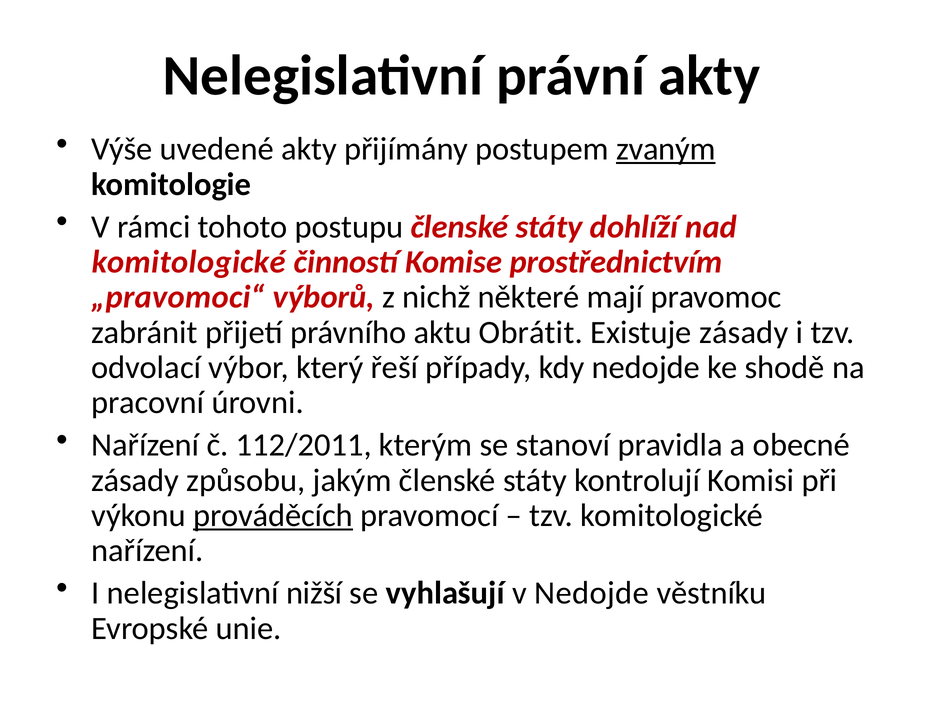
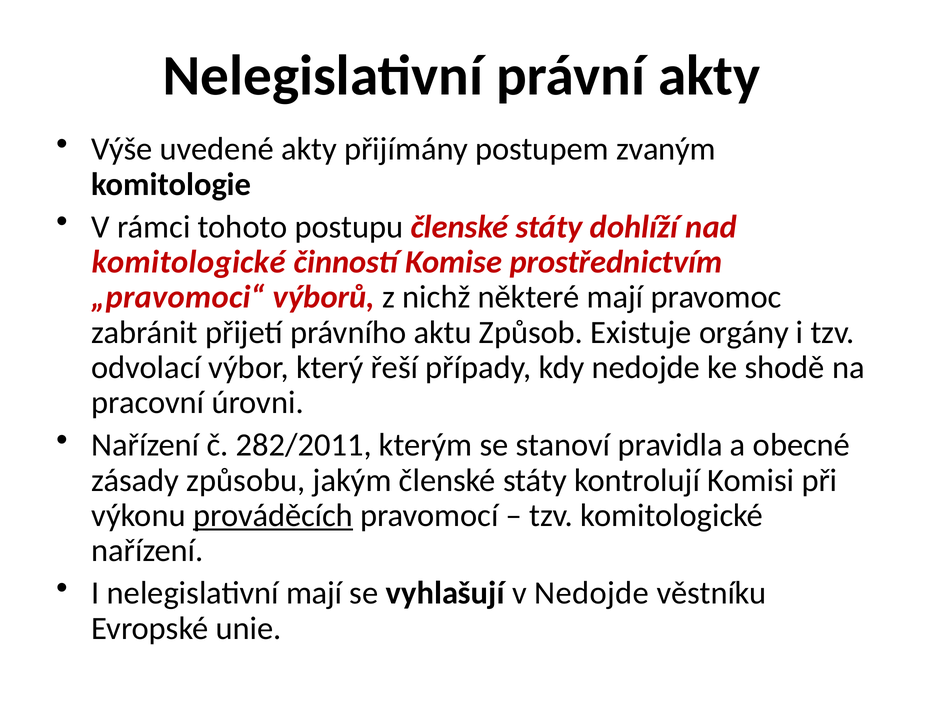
zvaným underline: present -> none (666, 149)
Obrátit: Obrátit -> Způsob (531, 332)
Existuje zásady: zásady -> orgány (744, 332)
112/2011: 112/2011 -> 282/2011 (304, 445)
nelegislativní nižší: nižší -> mají (314, 593)
